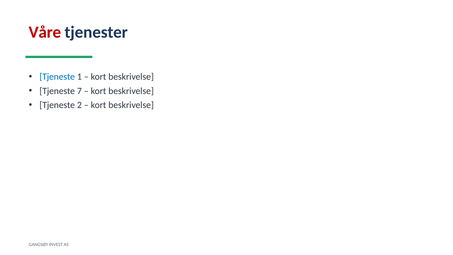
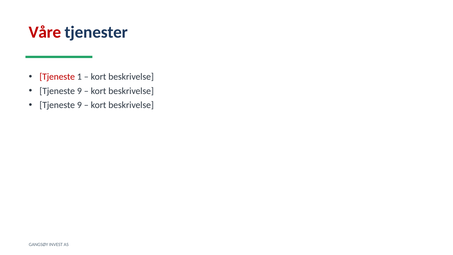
Tjeneste colour: blue -> red (57, 77)
7: 7 -> 9 (79, 91)
2: 2 -> 9 (79, 105)
